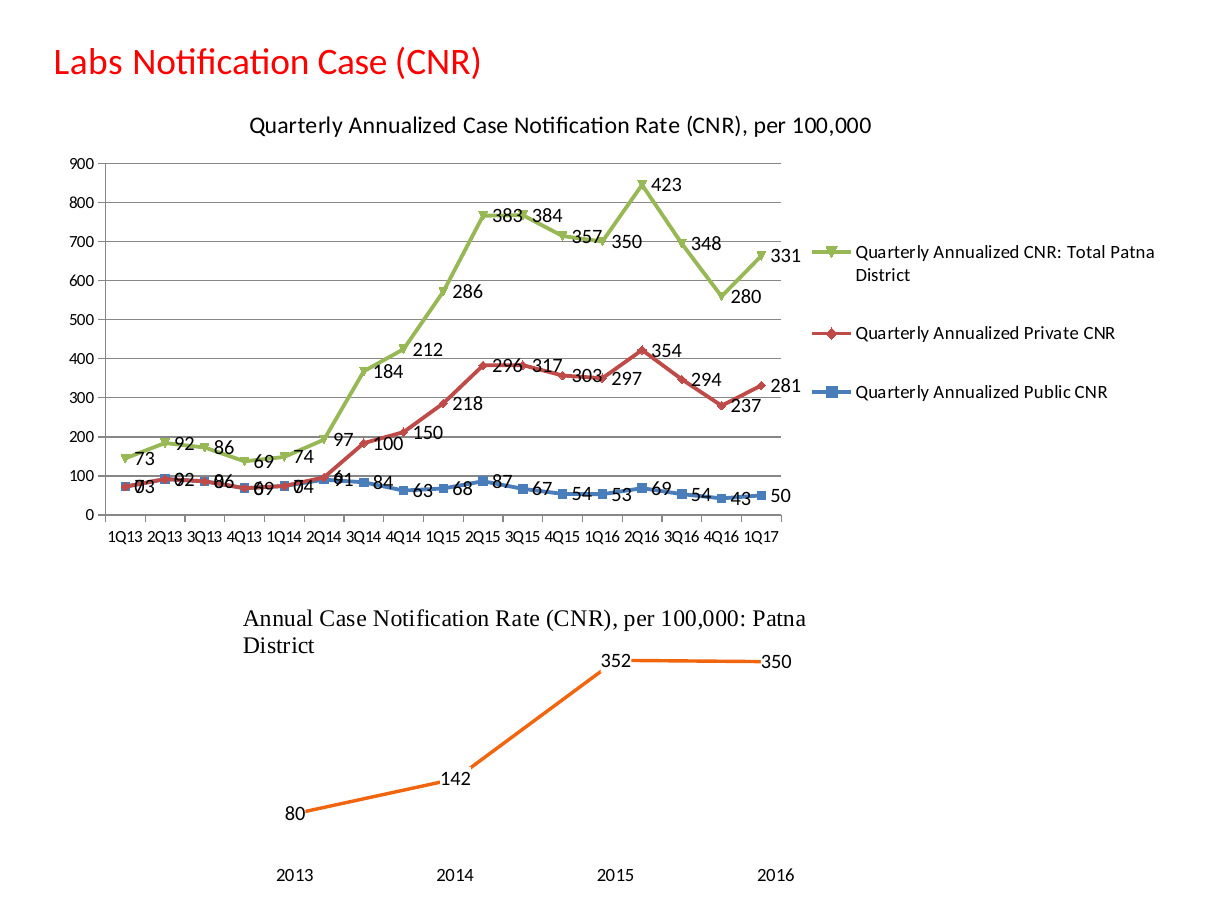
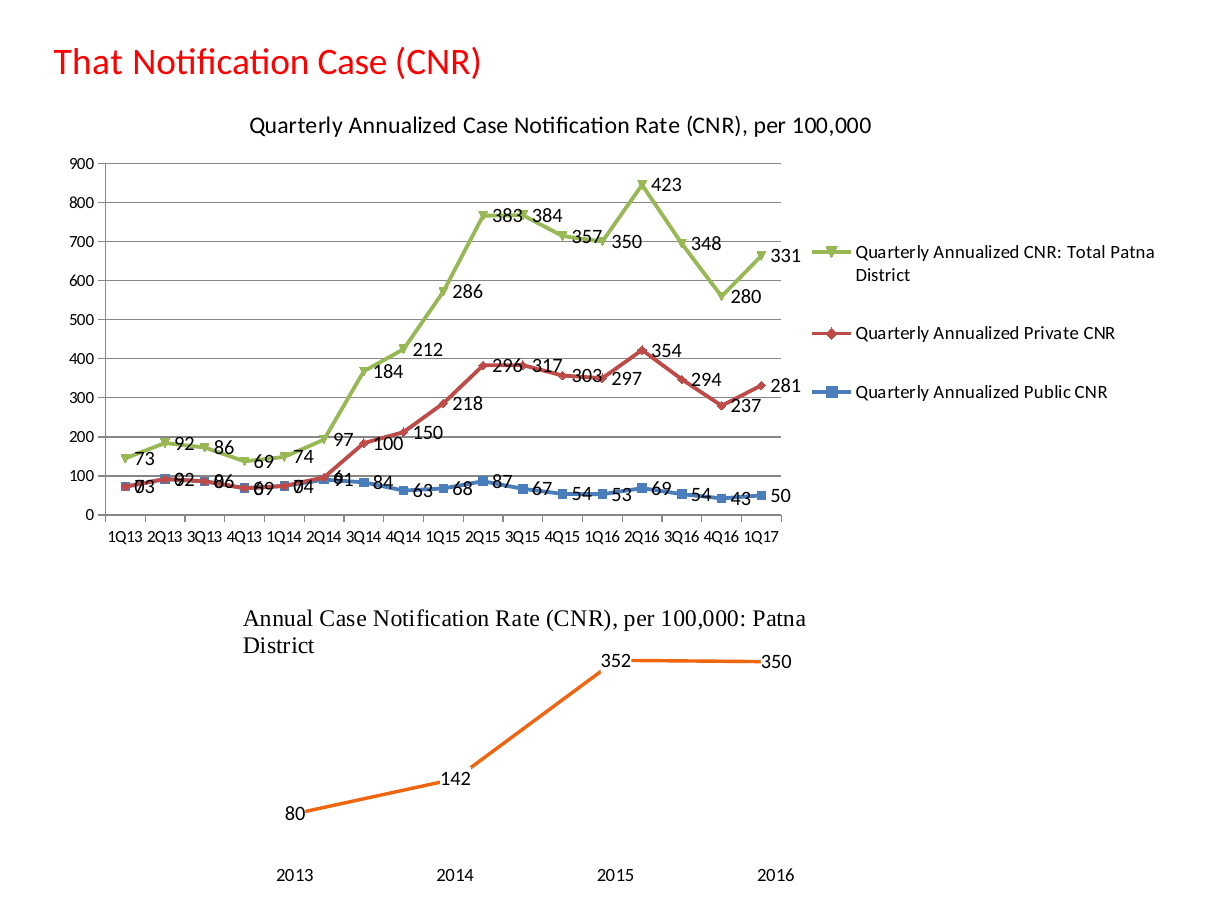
Labs: Labs -> That (88, 63)
